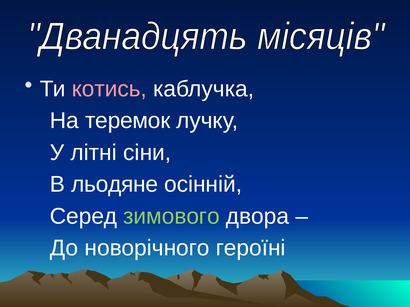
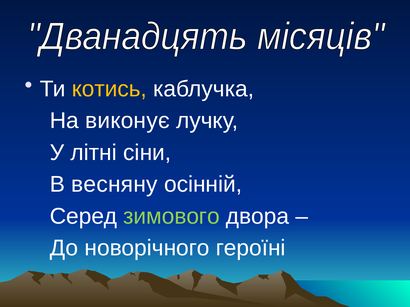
котись colour: pink -> yellow (109, 89)
теремок: теремок -> виконує (127, 121)
льодяне: льодяне -> весняну (114, 185)
